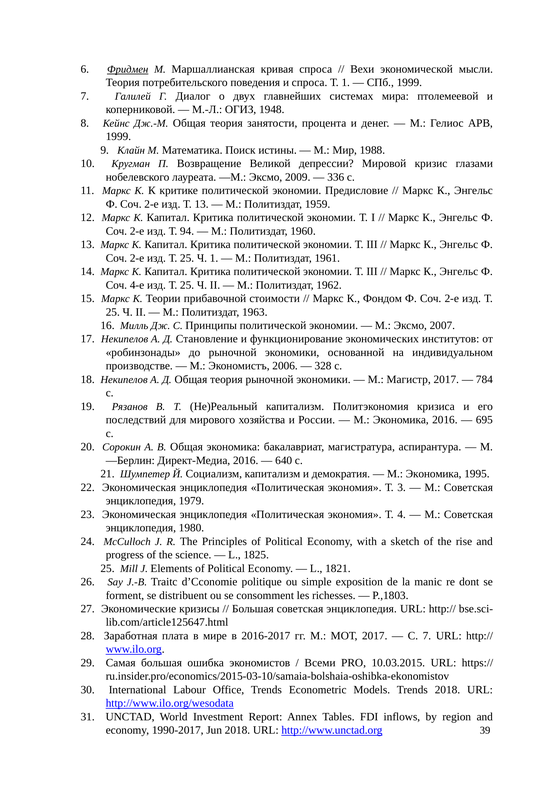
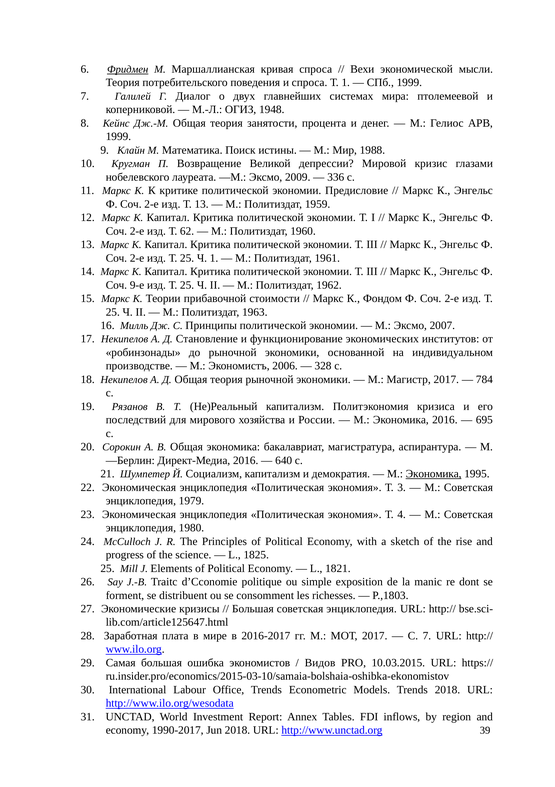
94: 94 -> 62 (187, 231)
4-е: 4-е -> 9-е (137, 285)
Экономика underline: none -> present (434, 474)
Всеми: Всеми -> Видов (320, 663)
